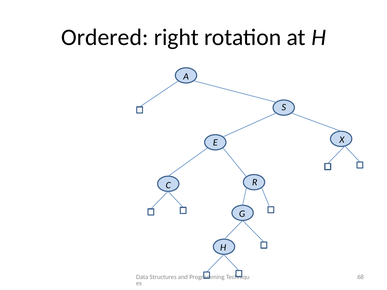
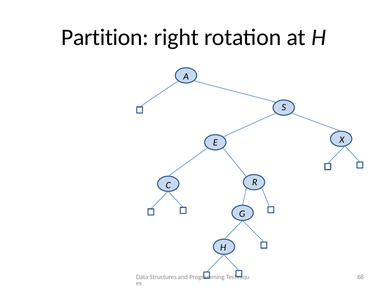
Ordered: Ordered -> Partition (105, 37)
